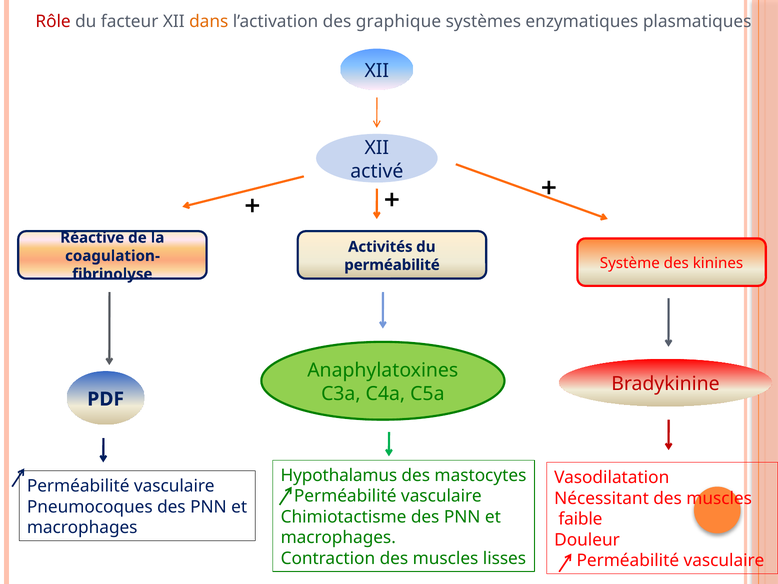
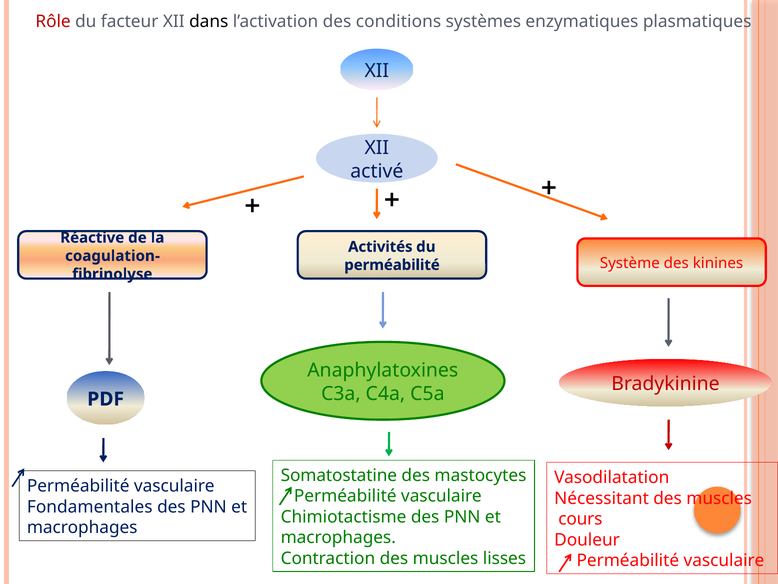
dans colour: orange -> black (209, 21)
graphique: graphique -> conditions (399, 21)
Hypothalamus: Hypothalamus -> Somatostatine (339, 475)
Pneumocoques: Pneumocoques -> Fondamentales (90, 506)
faible: faible -> cours (580, 519)
